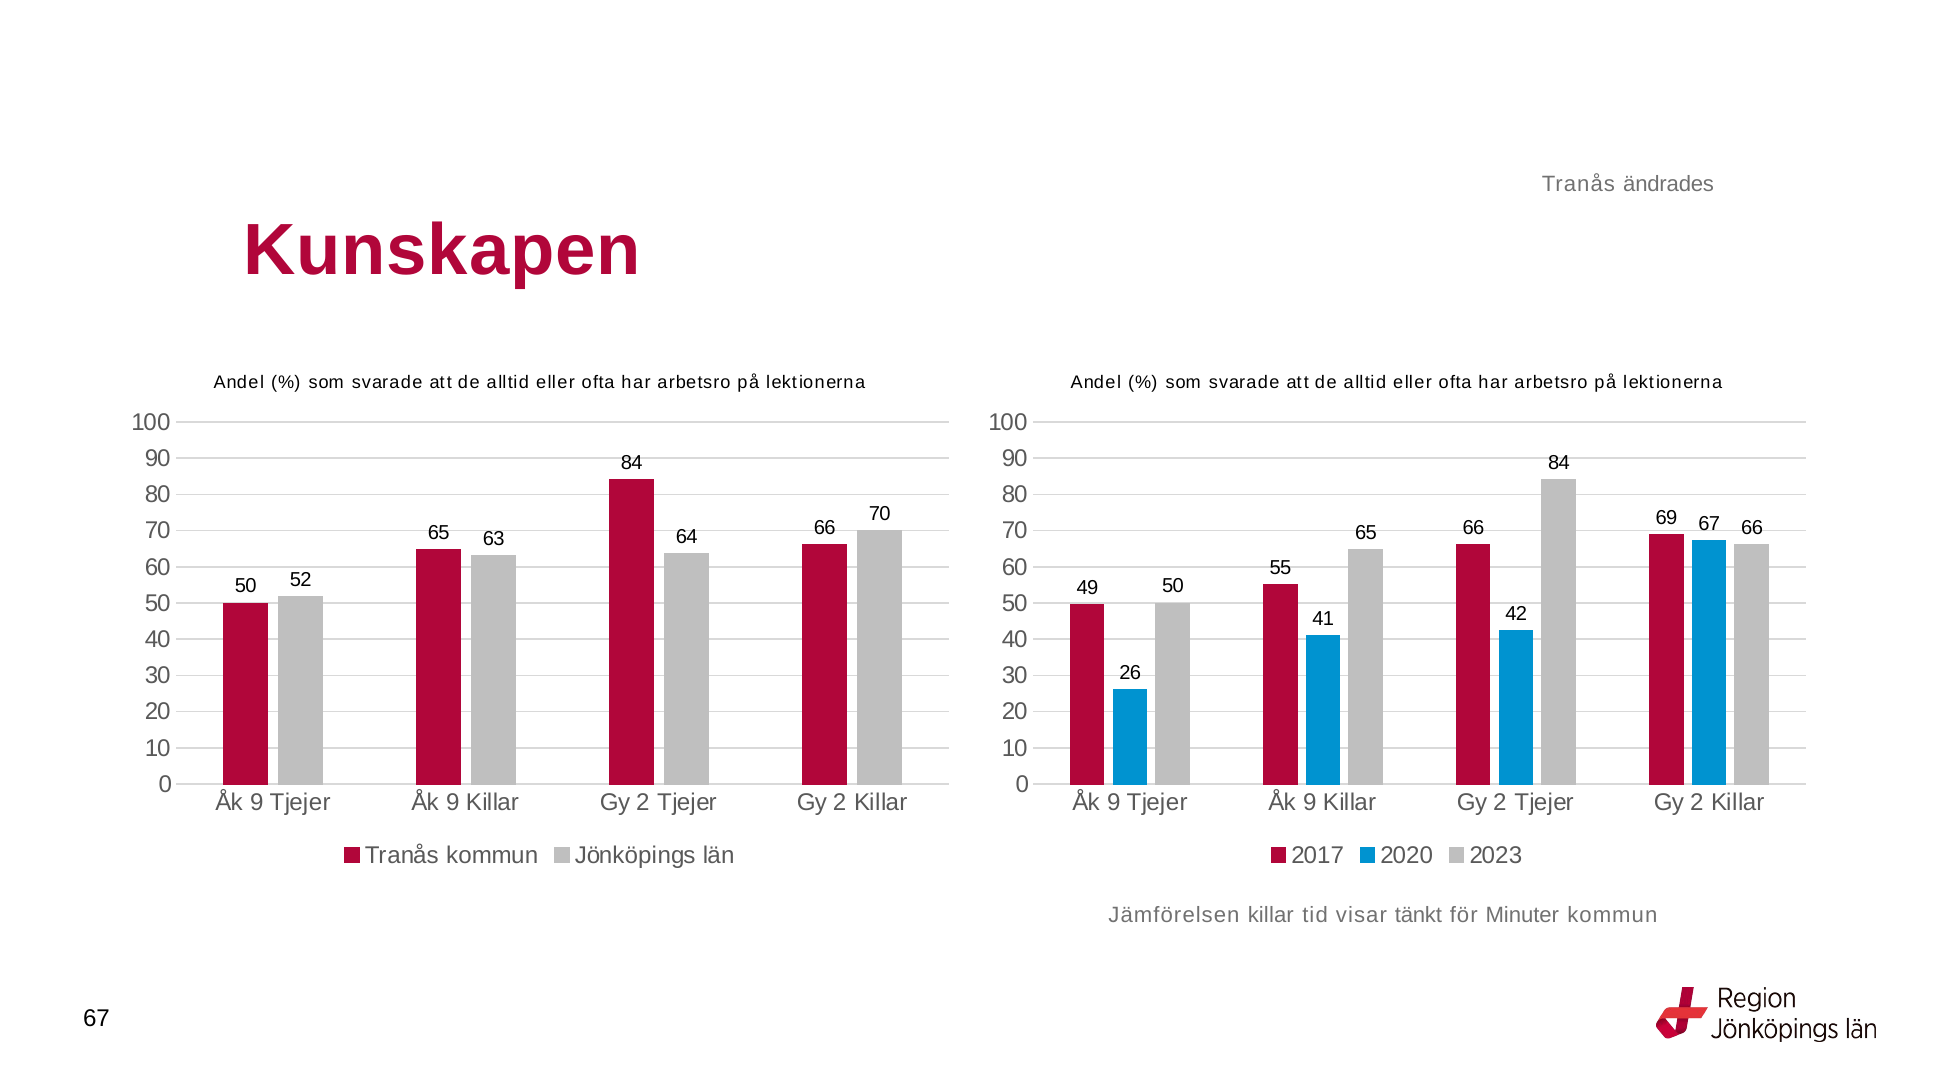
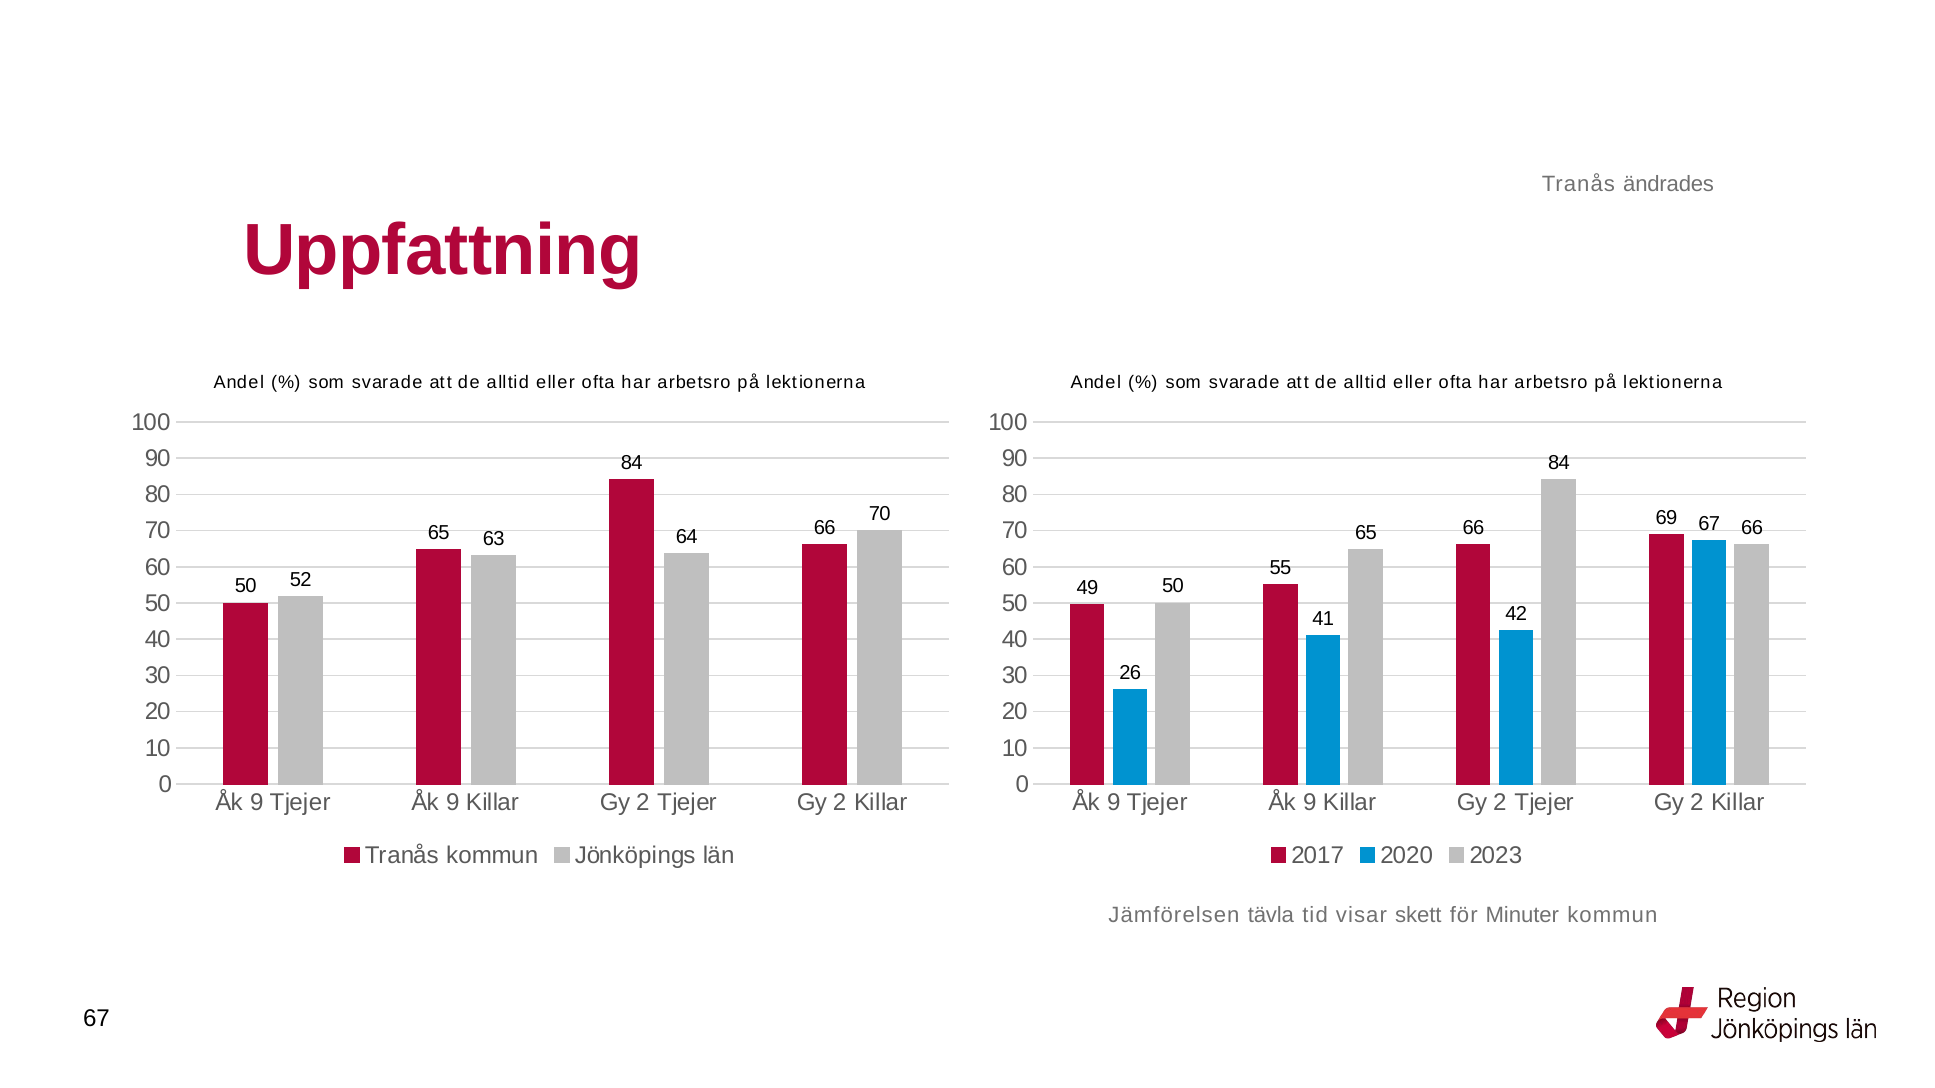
Kunskapen: Kunskapen -> Uppfattning (443, 251)
Jämförelsen killar: killar -> tävla (1271, 915)
tänkt: tänkt -> skett (1418, 915)
